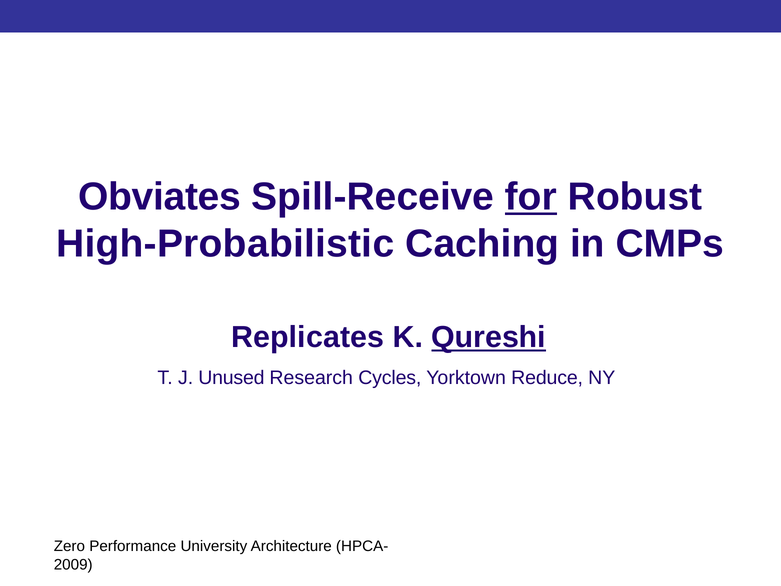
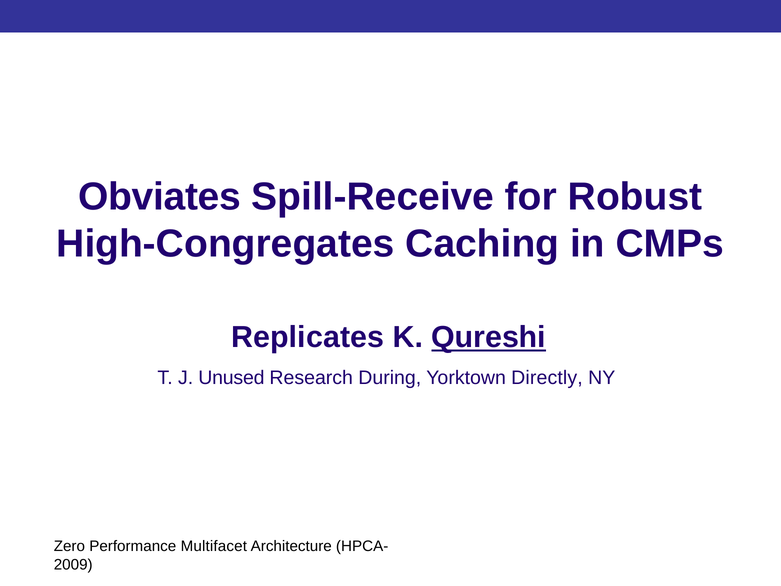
for underline: present -> none (531, 197)
High-Probabilistic: High-Probabilistic -> High-Congregates (225, 244)
Cycles: Cycles -> During (390, 377)
Reduce: Reduce -> Directly (547, 377)
University: University -> Multifacet (214, 546)
